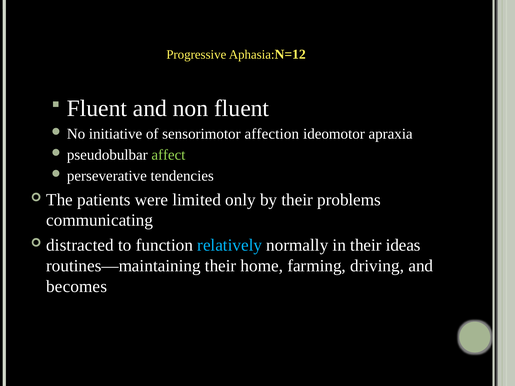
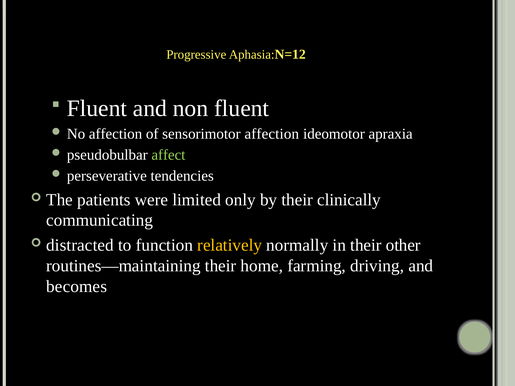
No initiative: initiative -> affection (116, 134)
problems: problems -> clinically (349, 200)
relatively colour: light blue -> yellow (230, 245)
ideas: ideas -> other (403, 245)
